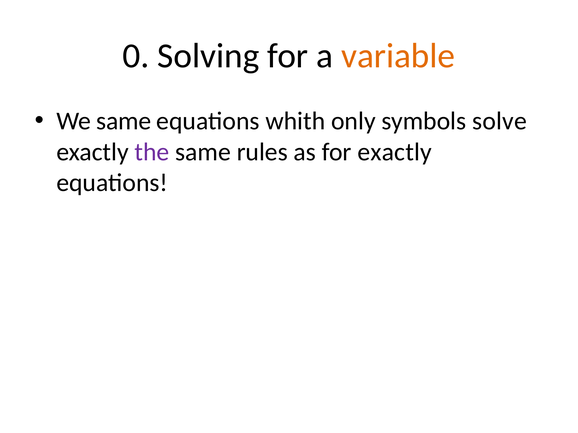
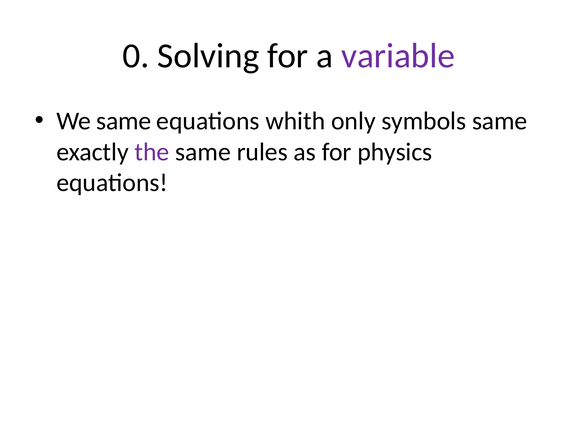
variable colour: orange -> purple (398, 56)
symbols solve: solve -> same (500, 121)
for exactly: exactly -> physics (395, 152)
